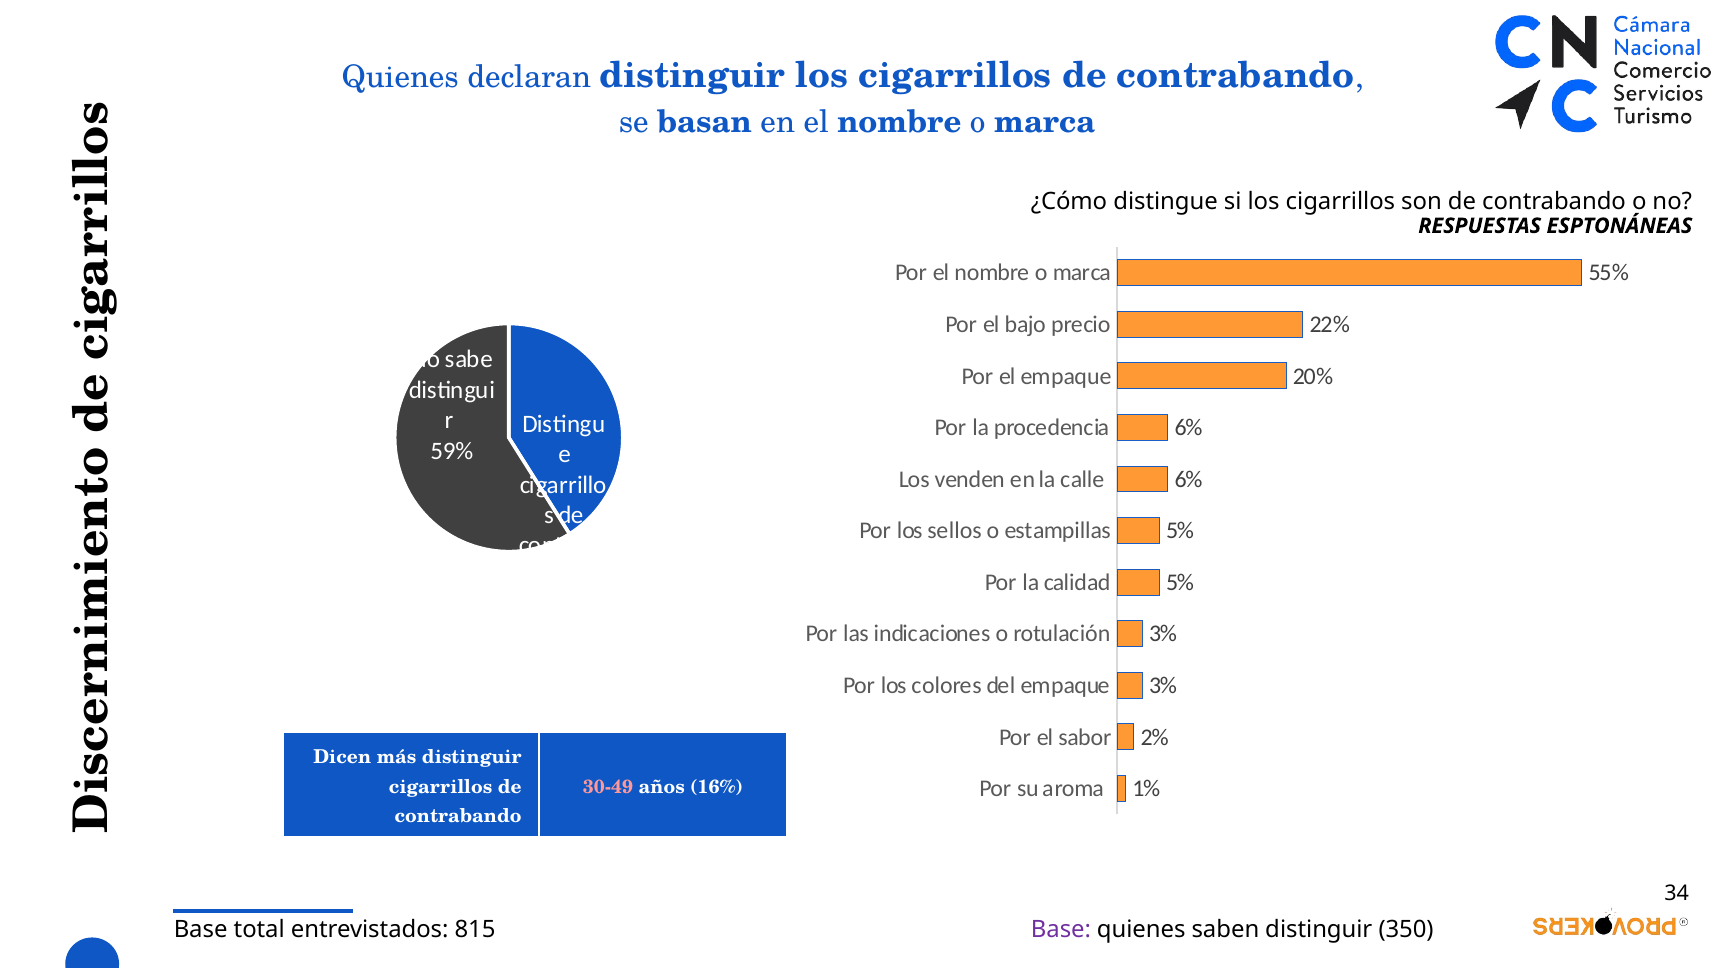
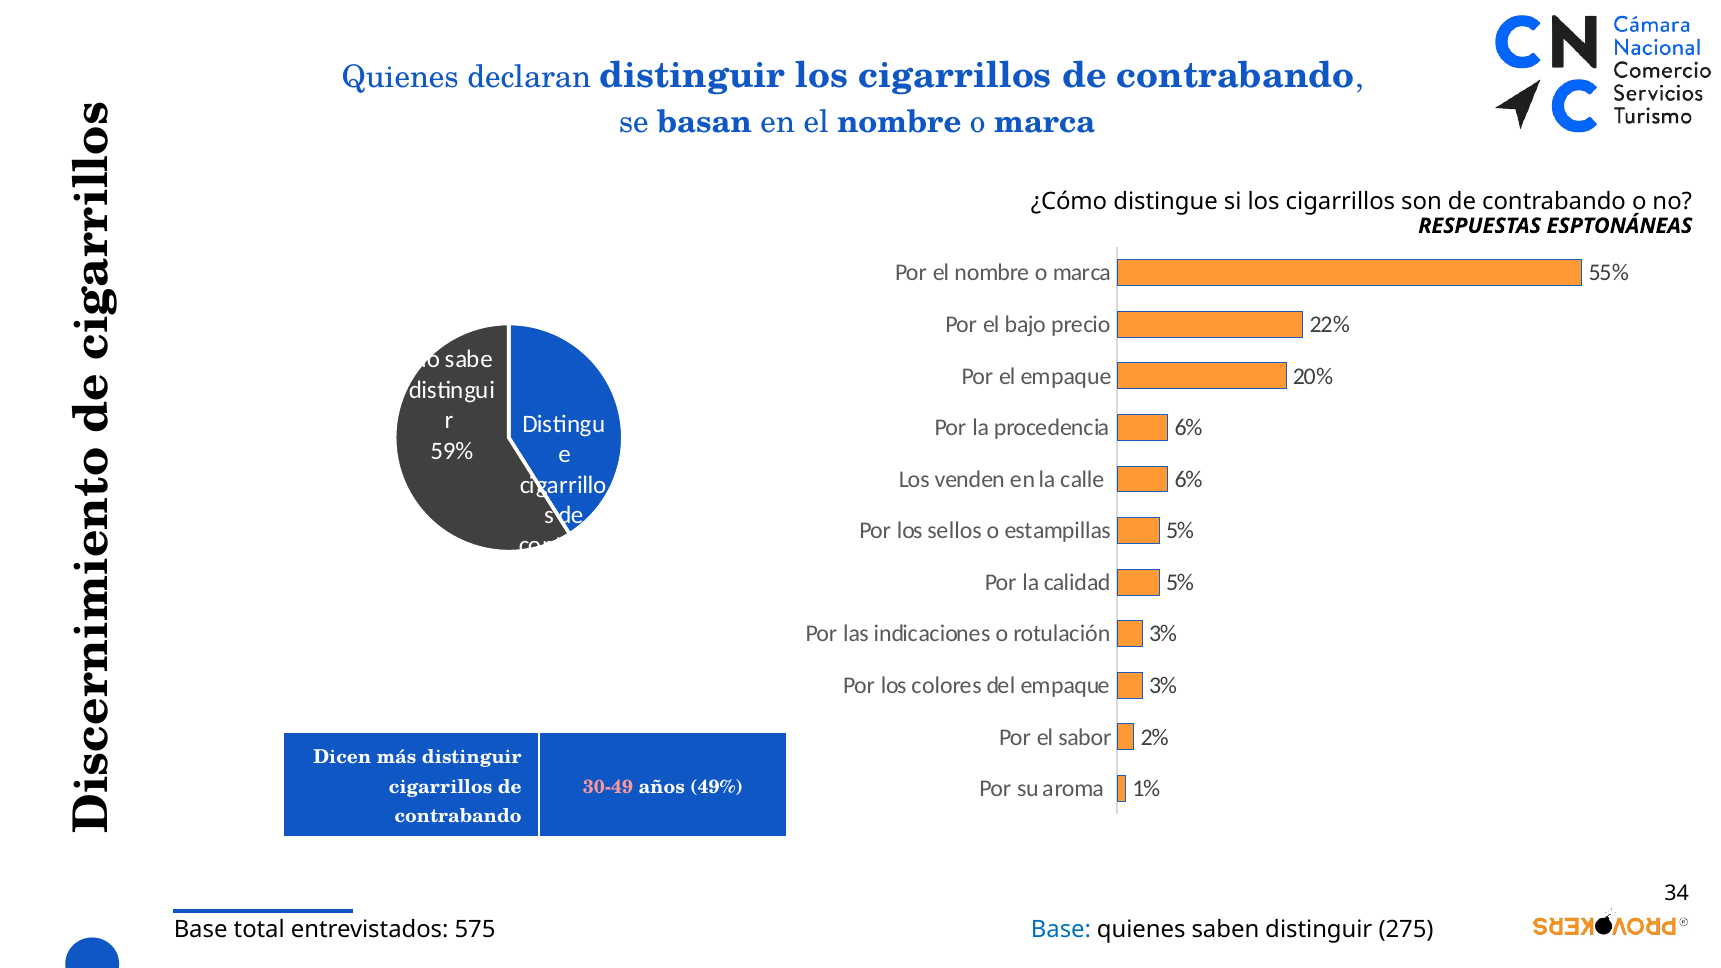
16%: 16% -> 49% (717, 787)
815: 815 -> 575 (475, 930)
Base colour: purple -> blue (1061, 929)
350: 350 -> 275 (1406, 929)
